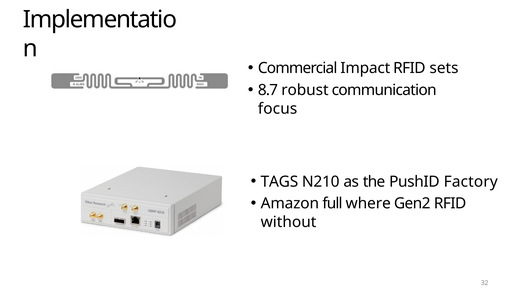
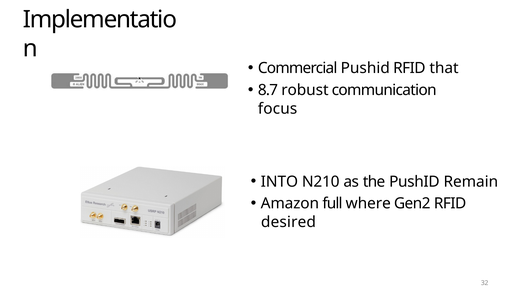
Commercial Impact: Impact -> Pushid (365, 68)
sets: sets -> that (444, 68)
TAGS: TAGS -> INTO (279, 182)
Factory: Factory -> Remain (471, 182)
without: without -> desired (288, 222)
